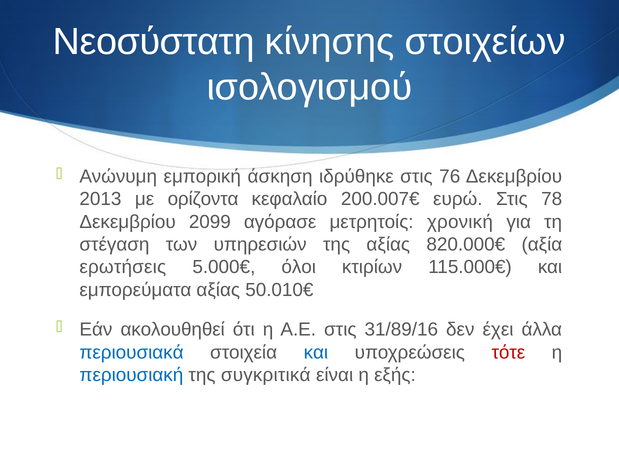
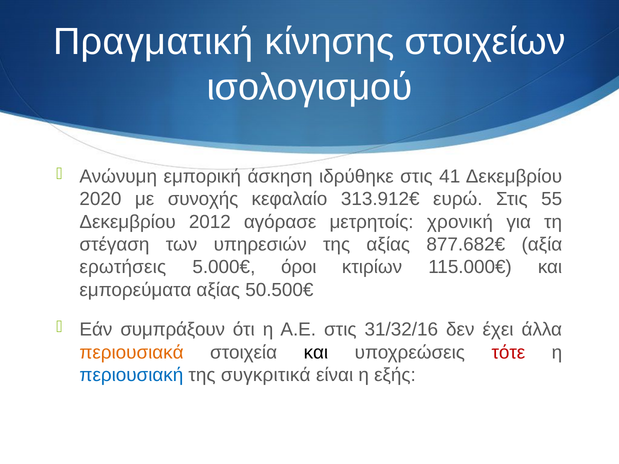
Νεοσύστατη: Νεοσύστατη -> Πραγματική (153, 42)
76: 76 -> 41 (450, 177)
2013: 2013 -> 2020 (100, 199)
ορίζοντα: ορίζοντα -> συνοχής (203, 199)
200.007€: 200.007€ -> 313.912€ (380, 199)
78: 78 -> 55 (552, 199)
2099: 2099 -> 2012 (210, 222)
820.000€: 820.000€ -> 877.682€ (466, 245)
όλοι: όλοι -> όροι (299, 267)
50.010€: 50.010€ -> 50.500€ (279, 290)
ακολουθηθεί: ακολουθηθεί -> συμπράξουν (173, 330)
31/89/16: 31/89/16 -> 31/32/16 (401, 330)
περιουσιακά colour: blue -> orange (132, 353)
και colour: blue -> black (316, 353)
